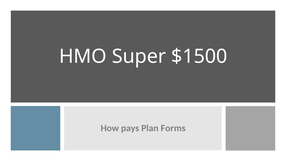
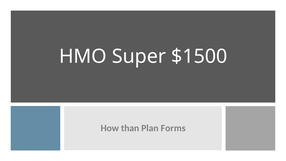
pays: pays -> than (130, 128)
